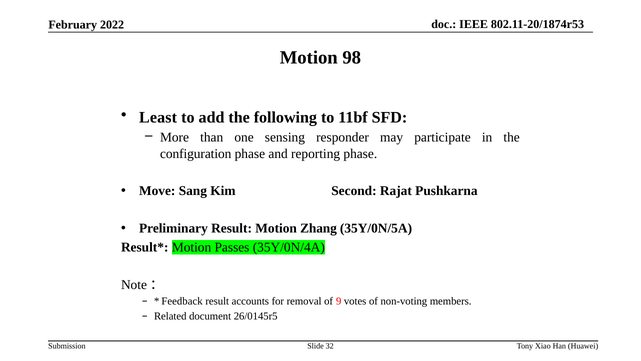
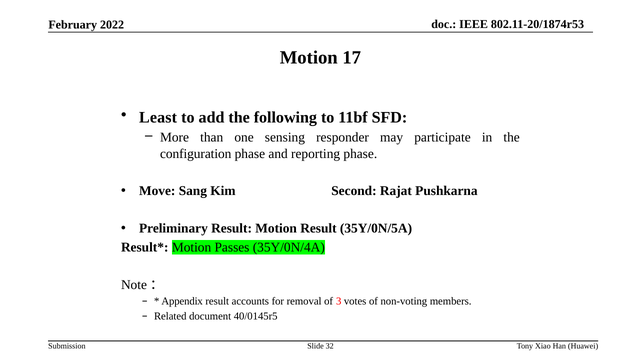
98: 98 -> 17 (352, 57)
Motion Zhang: Zhang -> Result (318, 228)
Feedback: Feedback -> Appendix (182, 301)
9: 9 -> 3 (339, 301)
26/0145r5: 26/0145r5 -> 40/0145r5 (256, 316)
